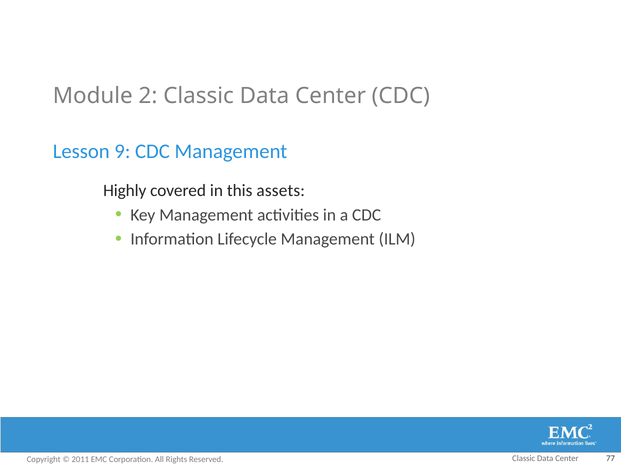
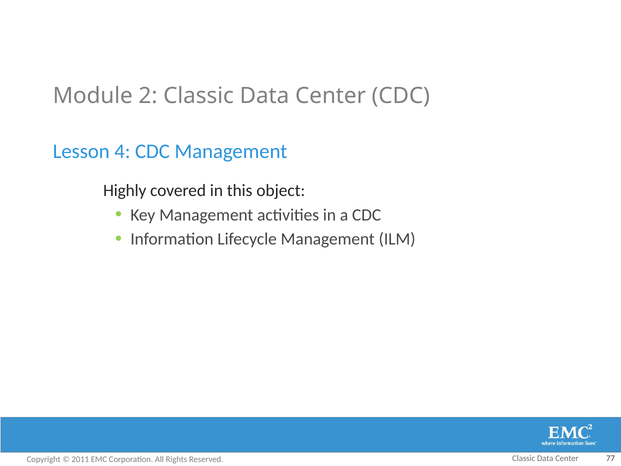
9: 9 -> 4 (122, 152)
assets: assets -> object (281, 191)
